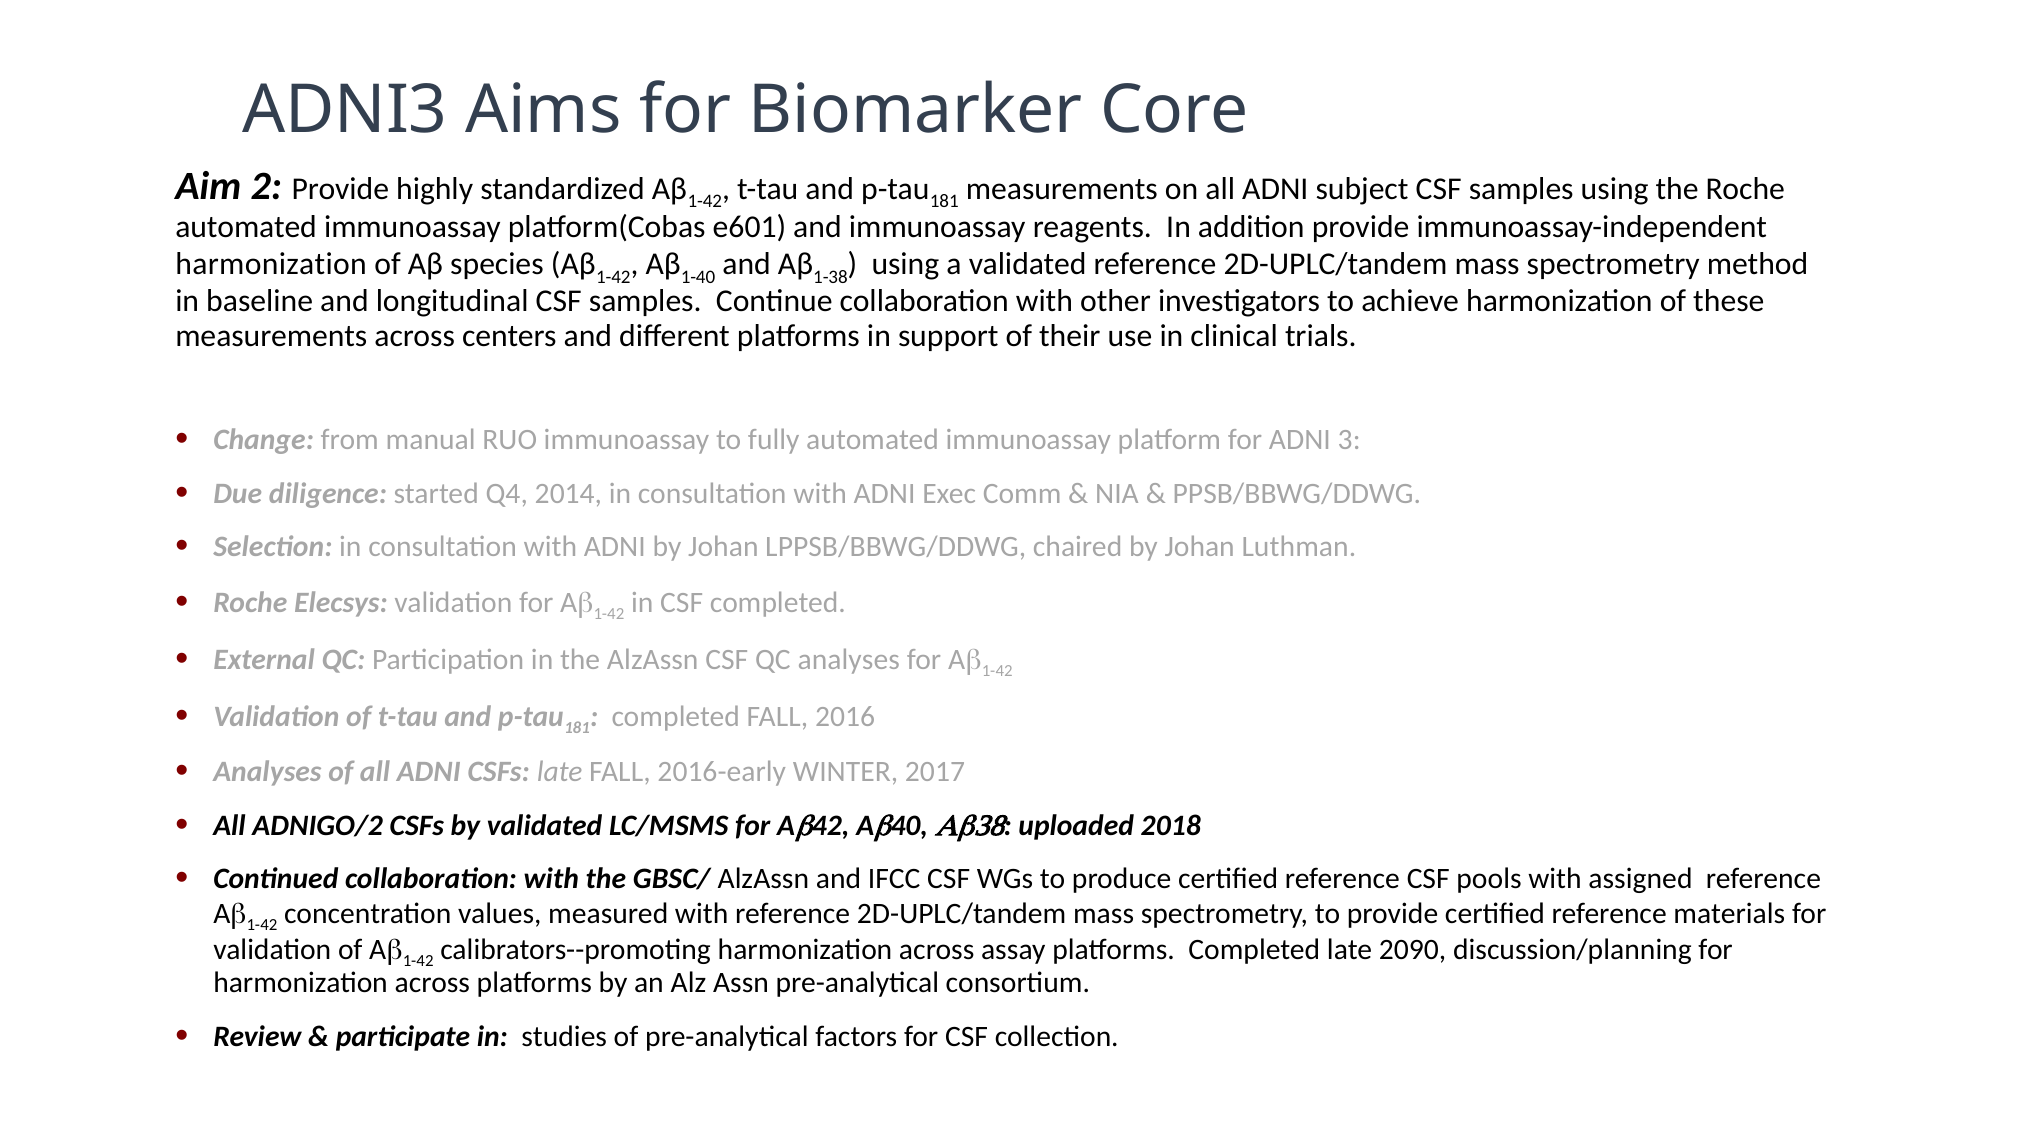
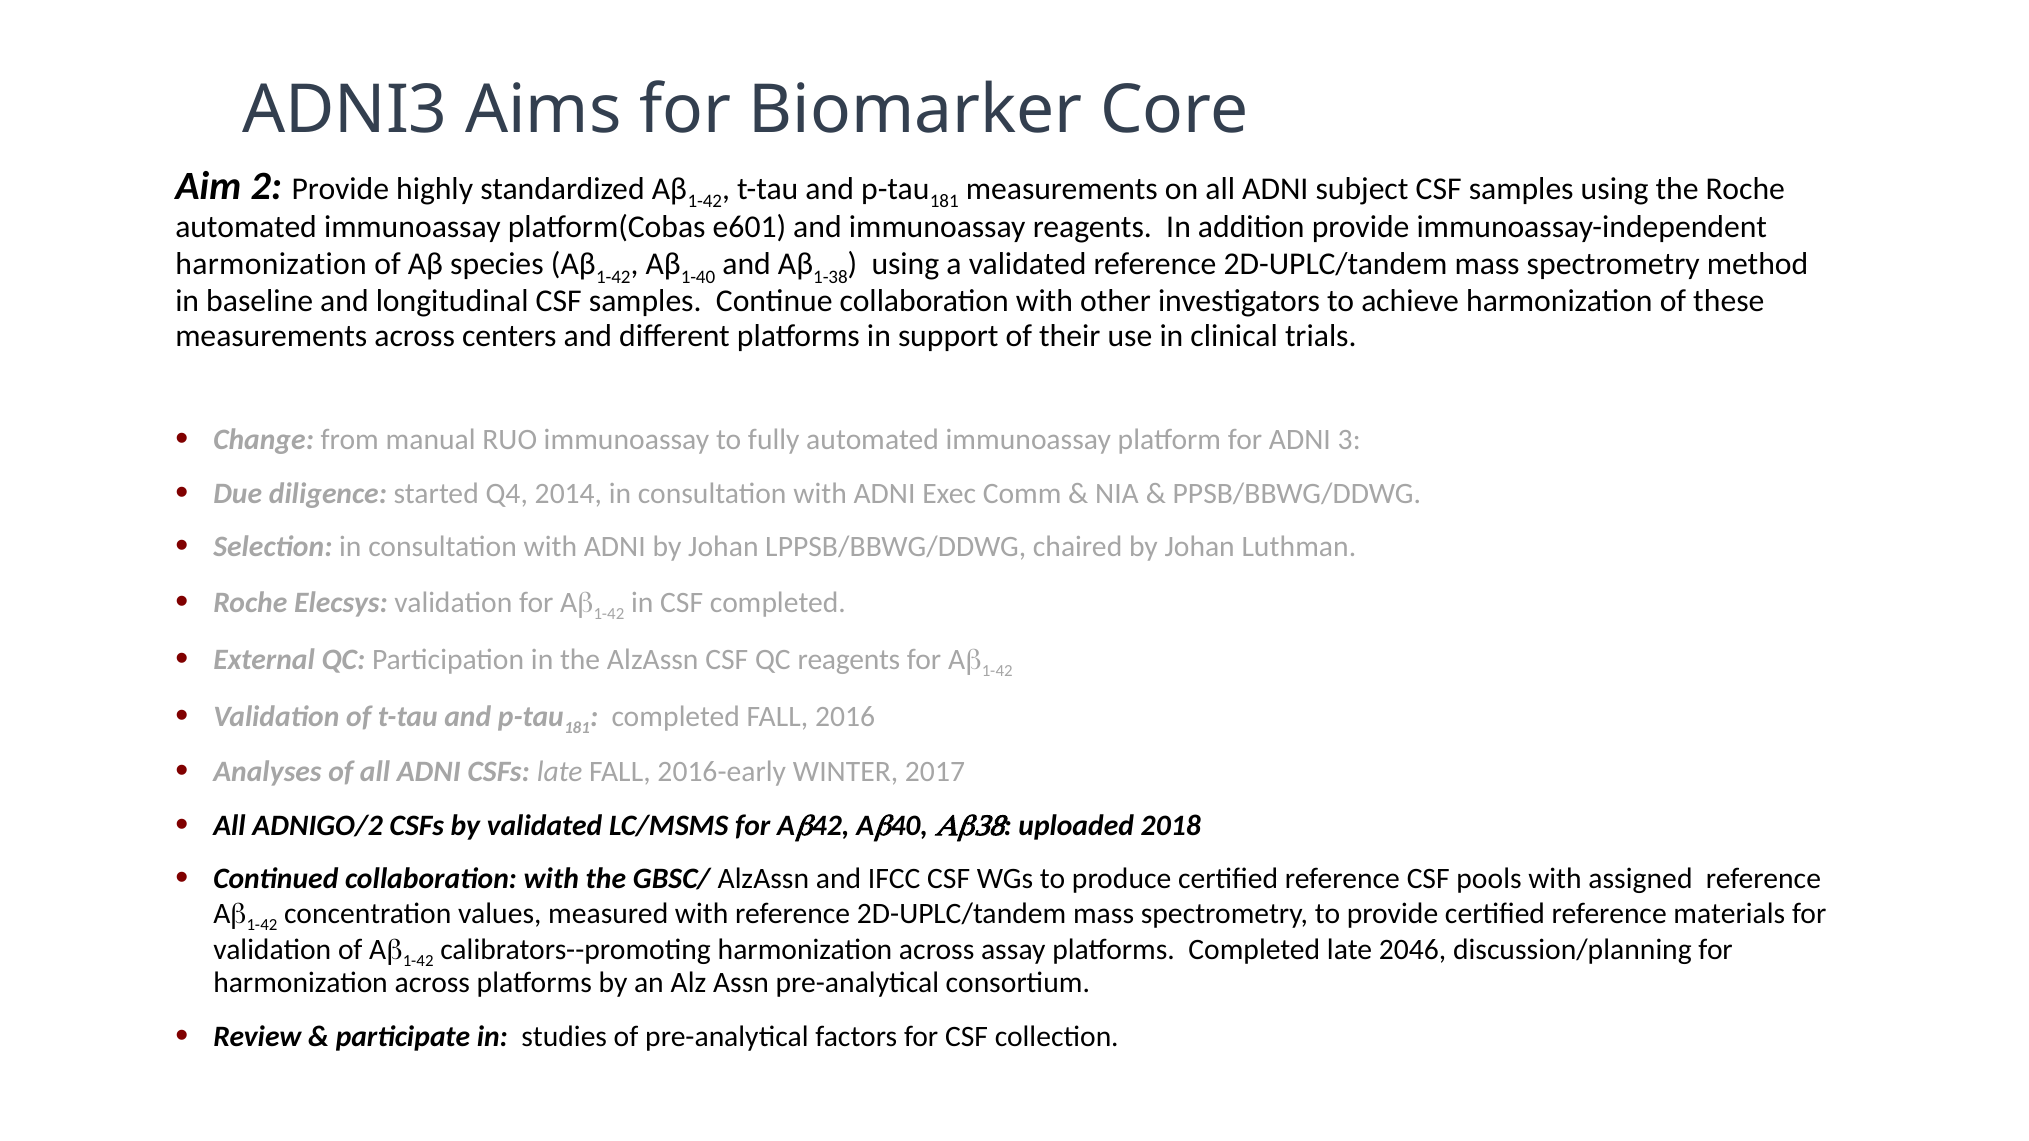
QC analyses: analyses -> reagents (849, 660)
2090: 2090 -> 2046 (1413, 950)
